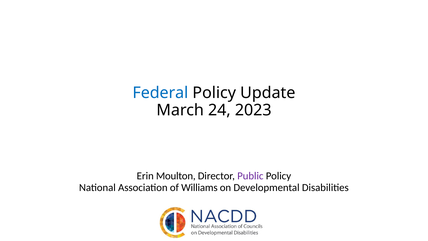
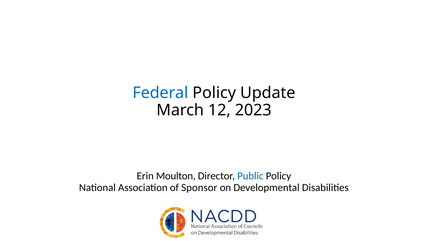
24: 24 -> 12 (219, 110)
Public colour: purple -> blue (250, 176)
Williams: Williams -> Sponsor (199, 187)
